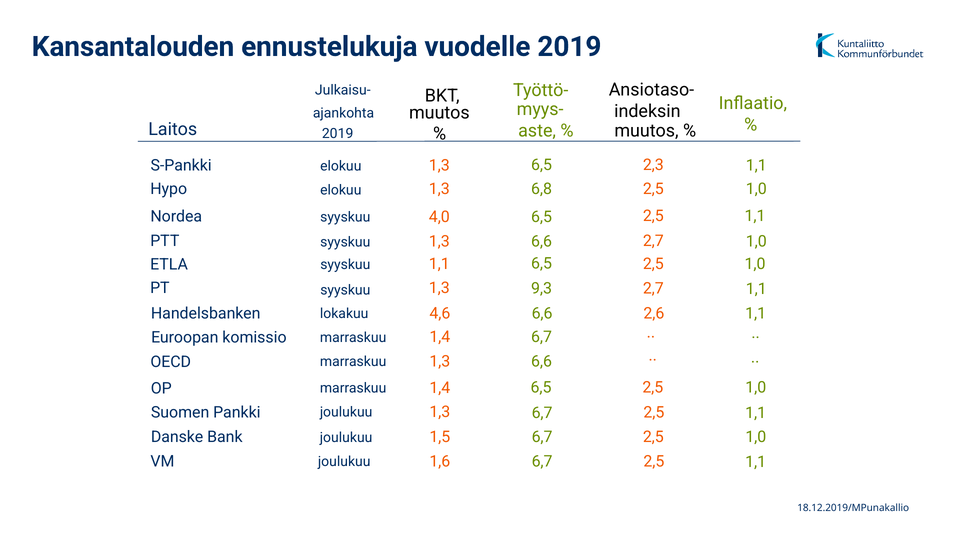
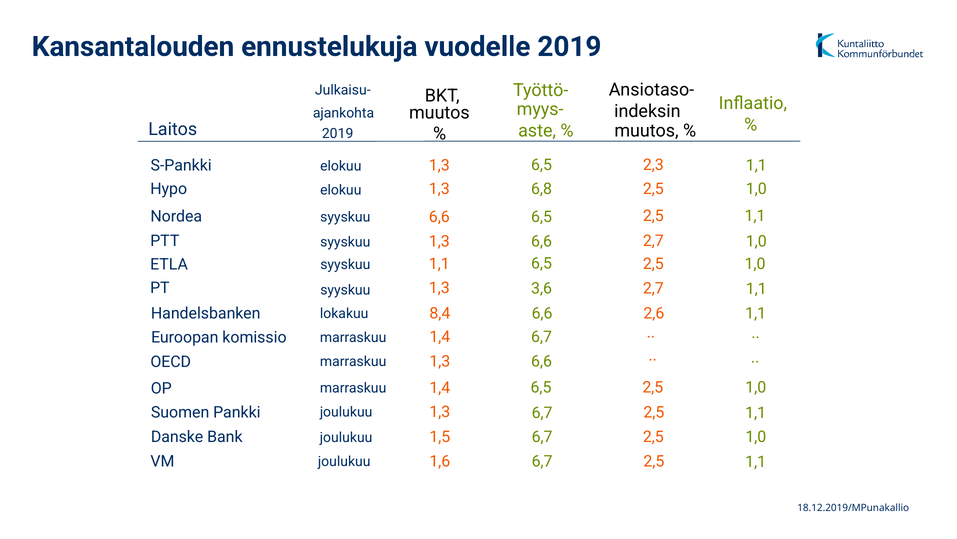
syyskuu 4,0: 4,0 -> 6,6 (439, 217)
9,3: 9,3 -> 3,6 (542, 288)
4,6: 4,6 -> 8,4 (440, 313)
